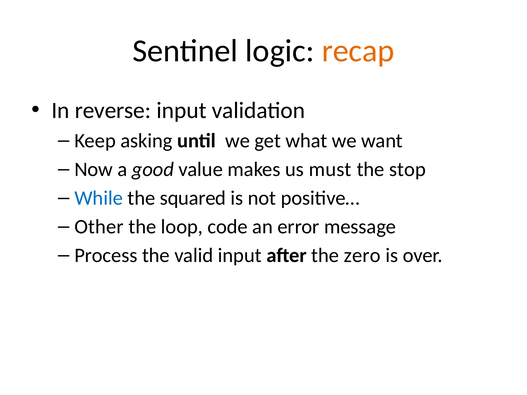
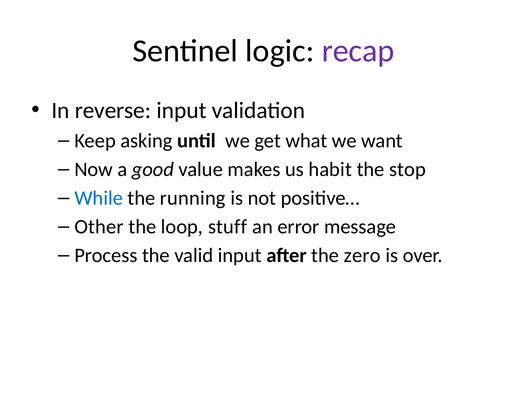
recap colour: orange -> purple (358, 51)
must: must -> habit (330, 170)
squared: squared -> running (193, 198)
code: code -> stuff (228, 227)
